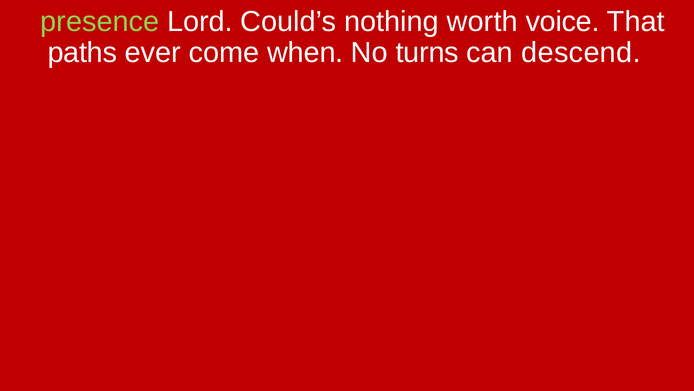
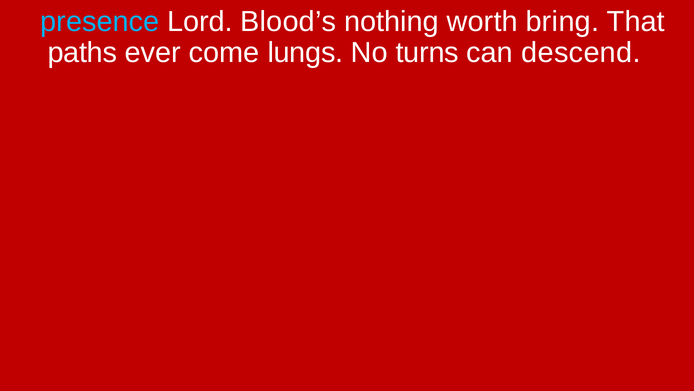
presence colour: light green -> light blue (100, 22)
Could’s: Could’s -> Blood’s (288, 22)
voice: voice -> bring (562, 22)
when: when -> lungs (305, 53)
